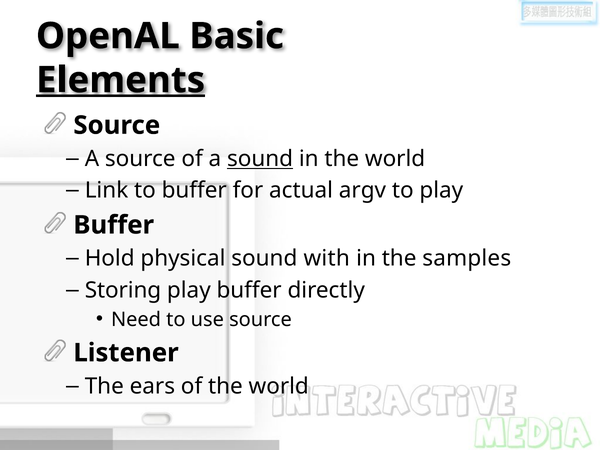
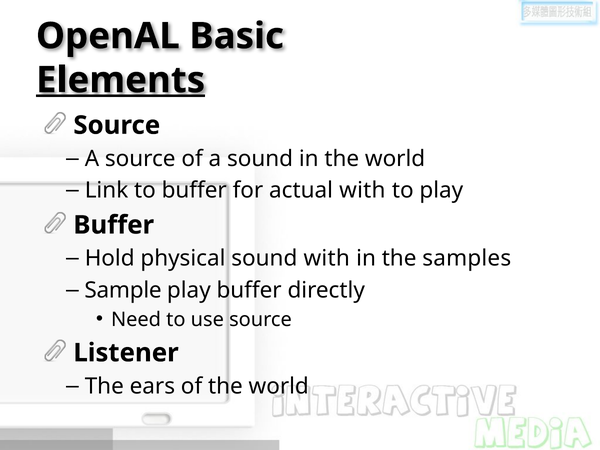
sound underline: present -> none (260, 159)
actual argv: argv -> with (362, 190)
Storing: Storing -> Sample (123, 290)
